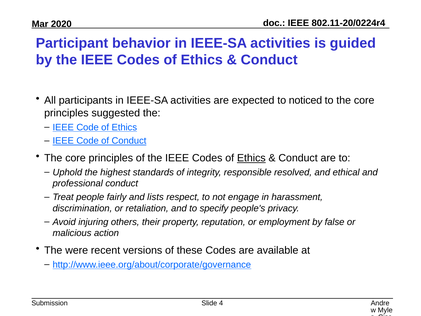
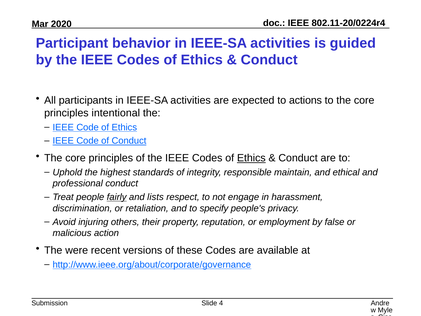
noticed: noticed -> actions (305, 100)
suggested: suggested -> intentional (116, 113)
resolved: resolved -> maintain (293, 172)
fairly underline: none -> present (117, 197)
